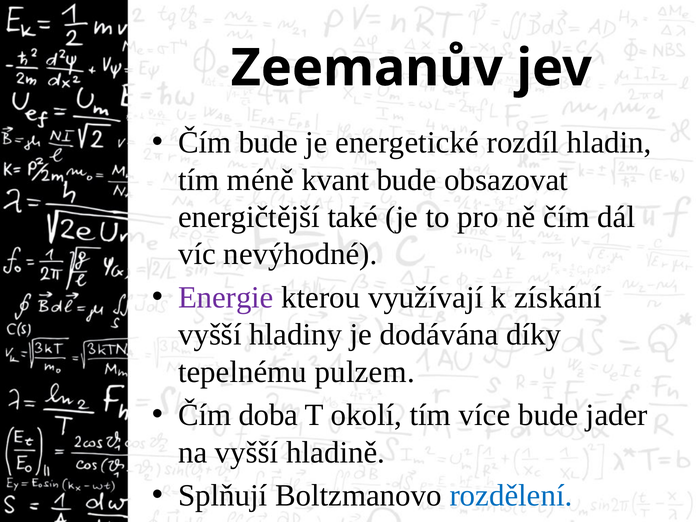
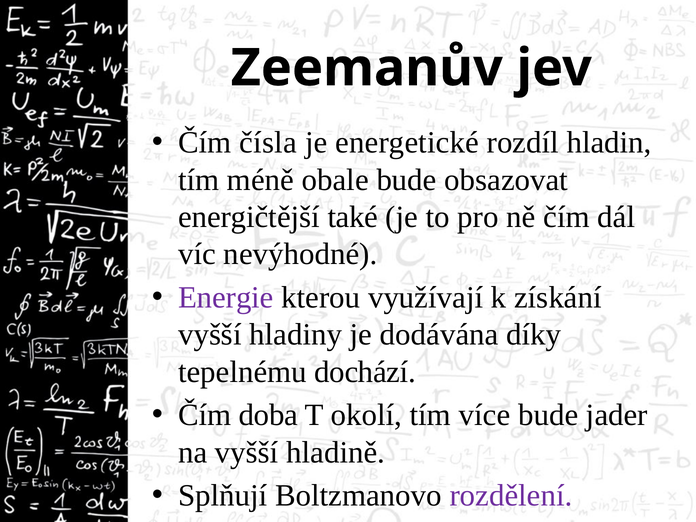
Čím bude: bude -> čísla (268, 143)
kvant: kvant -> obale (335, 180)
pulzem: pulzem -> dochází (365, 372)
rozdělení colour: blue -> purple (511, 496)
